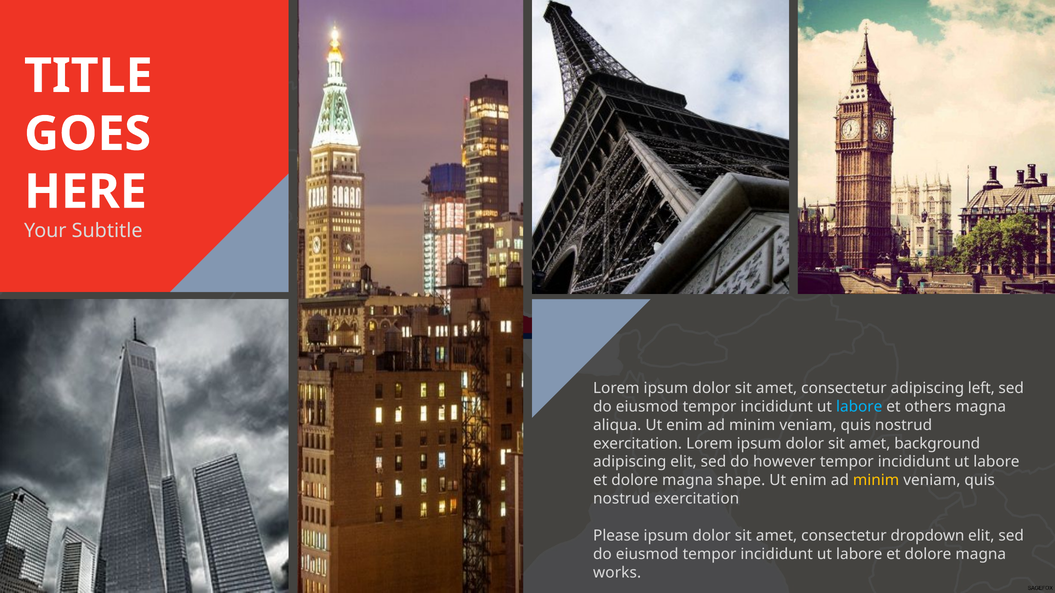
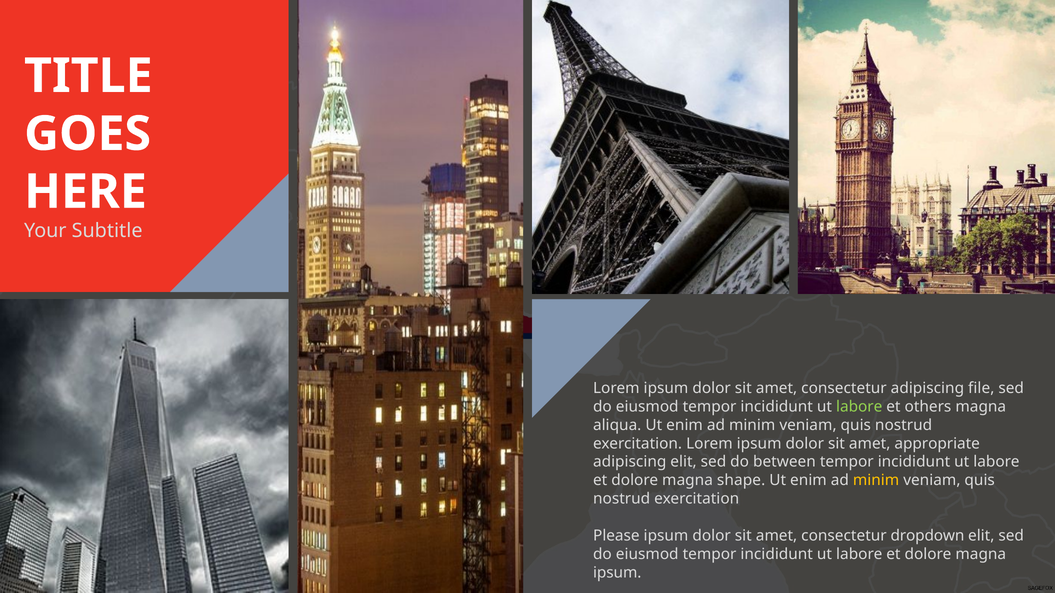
left: left -> file (981, 388)
labore colour: light blue -> light green (859, 407)
background: background -> appropriate (937, 444)
however: however -> between (784, 462)
works: works -> ipsum (617, 573)
